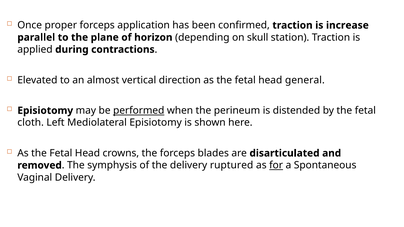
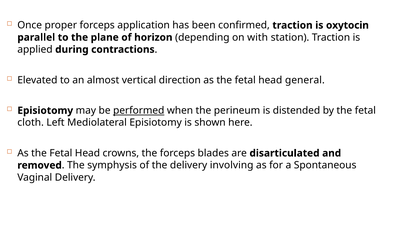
increase: increase -> oxytocin (347, 25)
skull: skull -> with (258, 37)
ruptured: ruptured -> involving (232, 165)
for underline: present -> none (276, 165)
